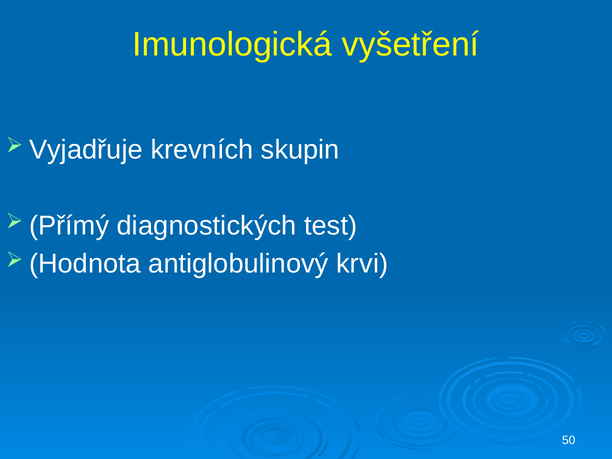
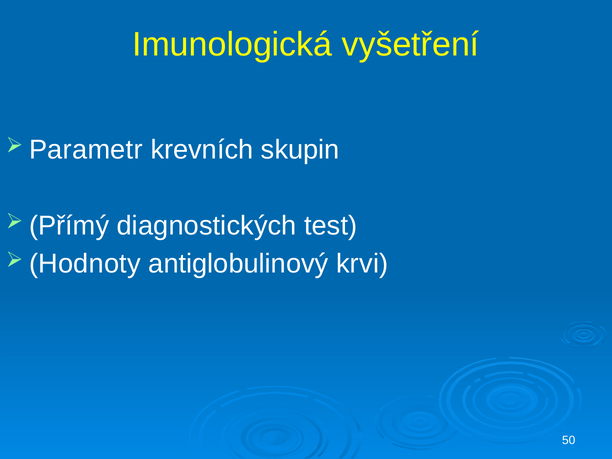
Vyjadřuje: Vyjadřuje -> Parametr (86, 150)
Hodnota: Hodnota -> Hodnoty (85, 264)
